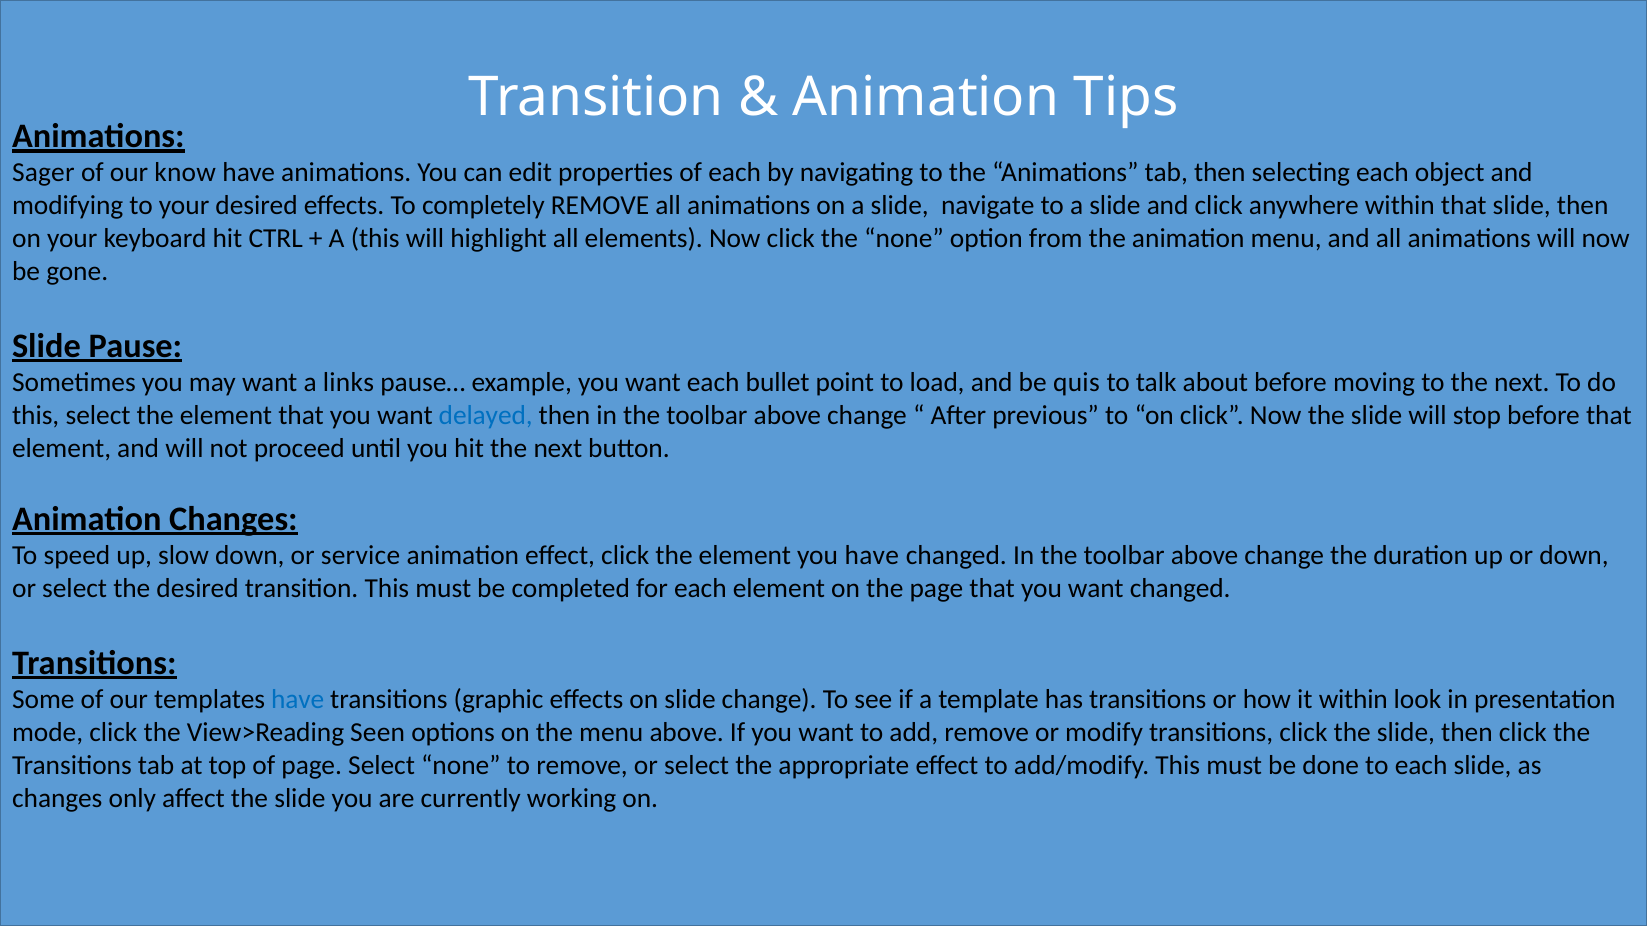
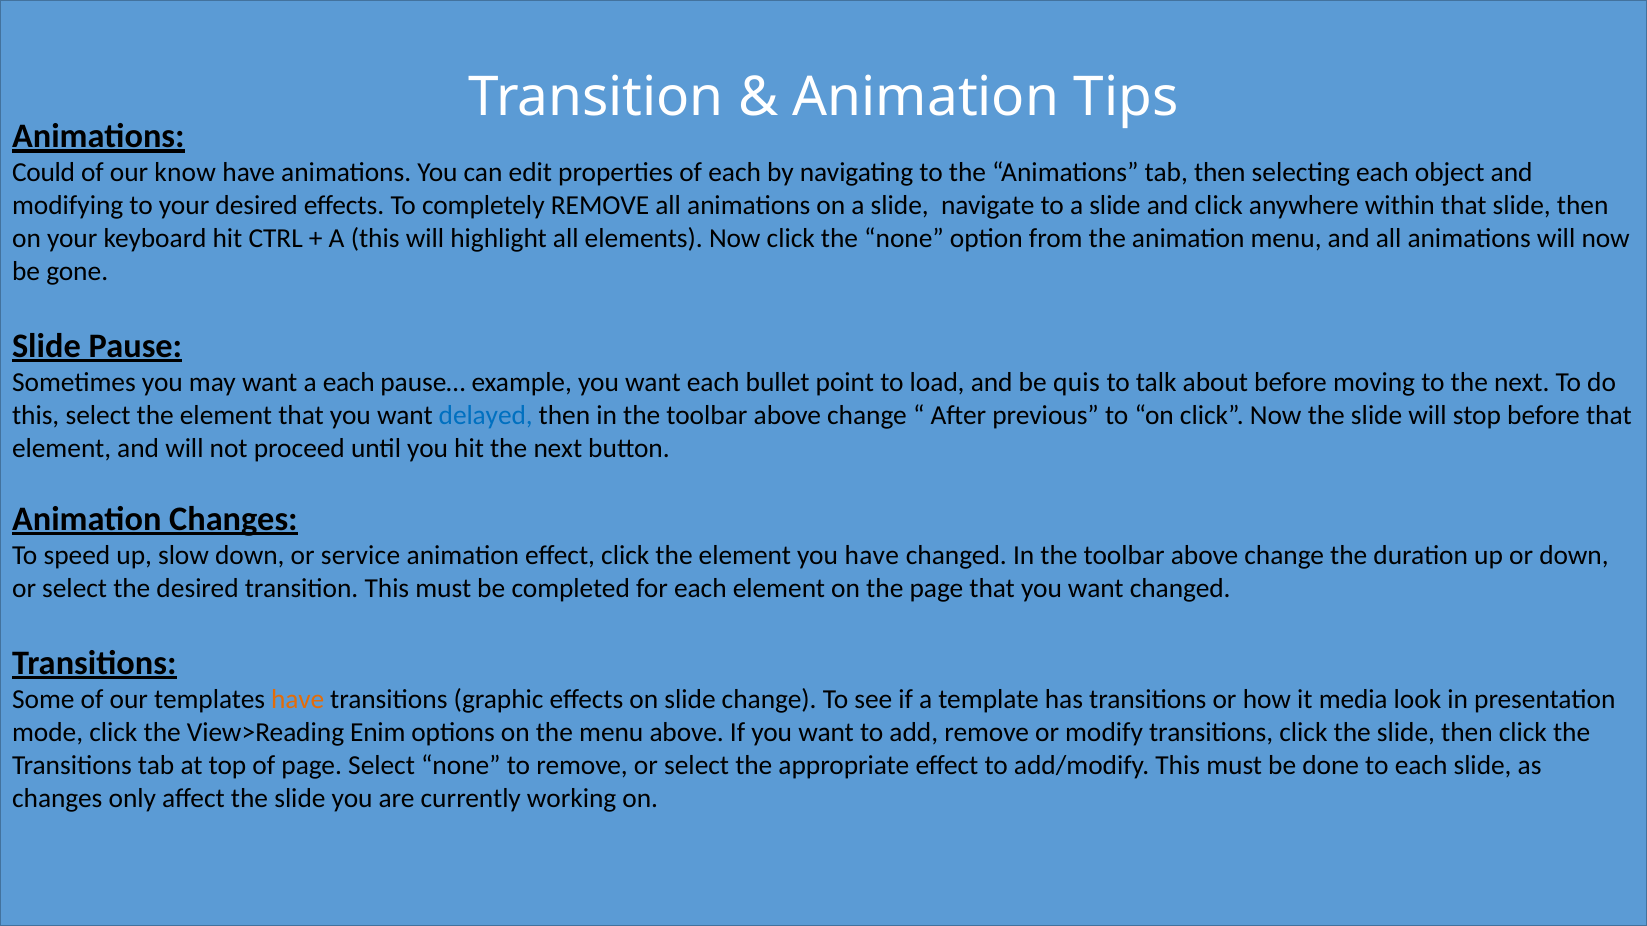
Sager: Sager -> Could (44, 173)
a links: links -> each (349, 383)
have colour: blue -> orange (298, 700)
it within: within -> media (1353, 700)
Seen: Seen -> Enim (378, 733)
